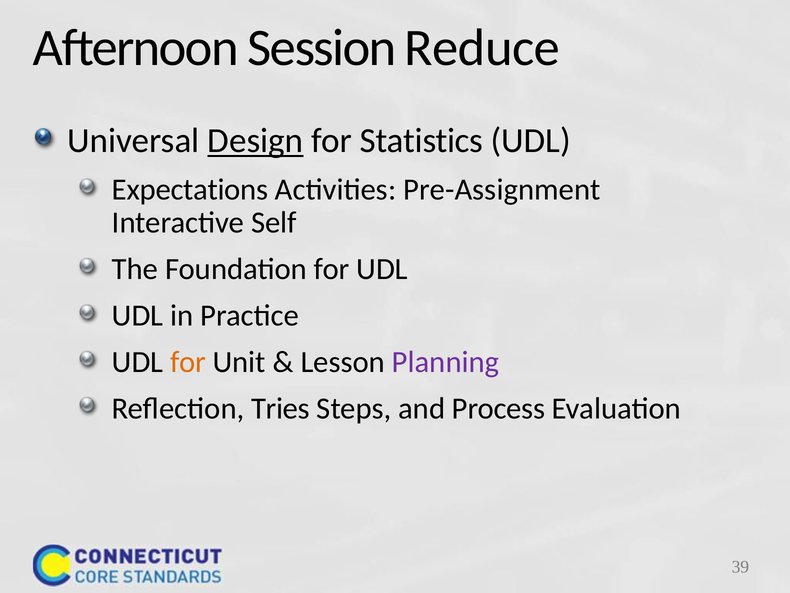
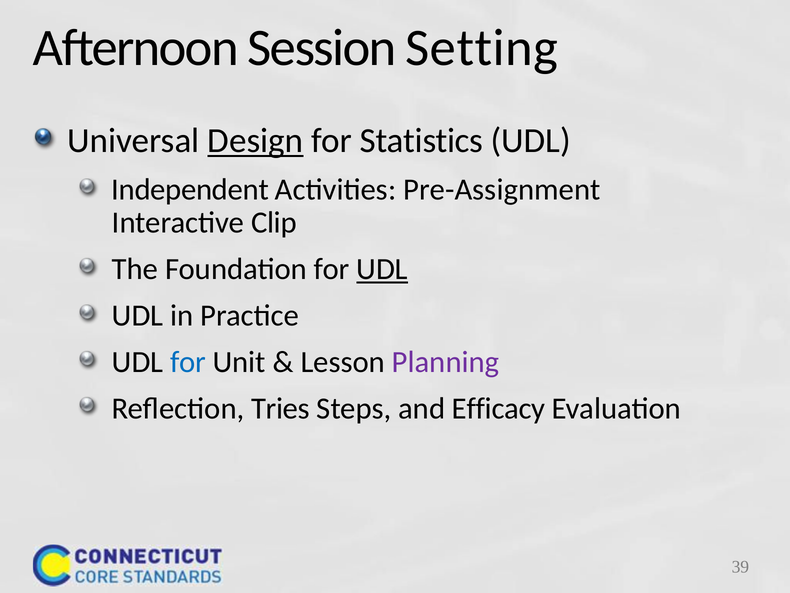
Reduce: Reduce -> Setting (482, 48)
Expectations: Expectations -> Independent (190, 189)
Self: Self -> Clip (274, 223)
UDL underline: none -> present (382, 269)
for colour: orange -> blue (188, 362)
Process: Process -> Efficacy (499, 408)
